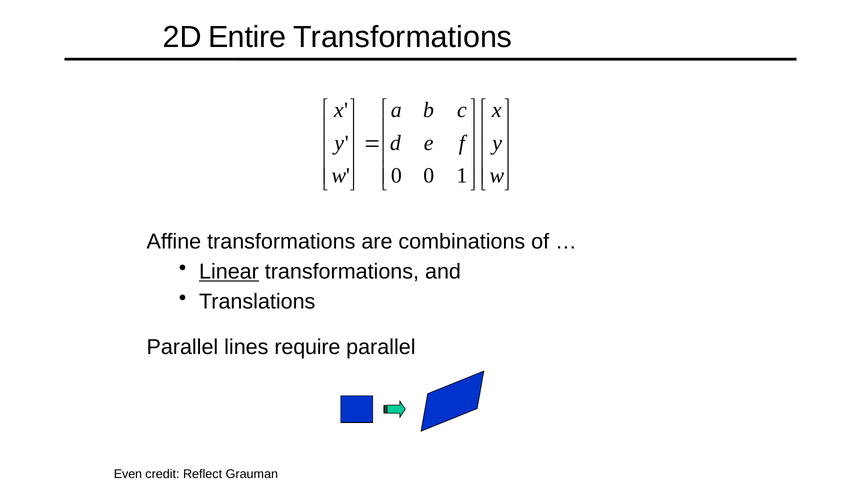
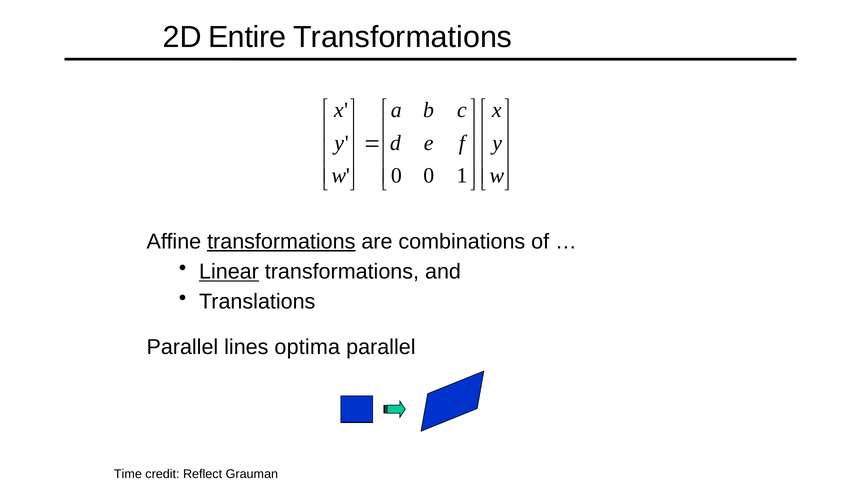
transformations underline: none -> present (281, 242)
require: require -> optima (307, 347)
Even: Even -> Time (128, 474)
